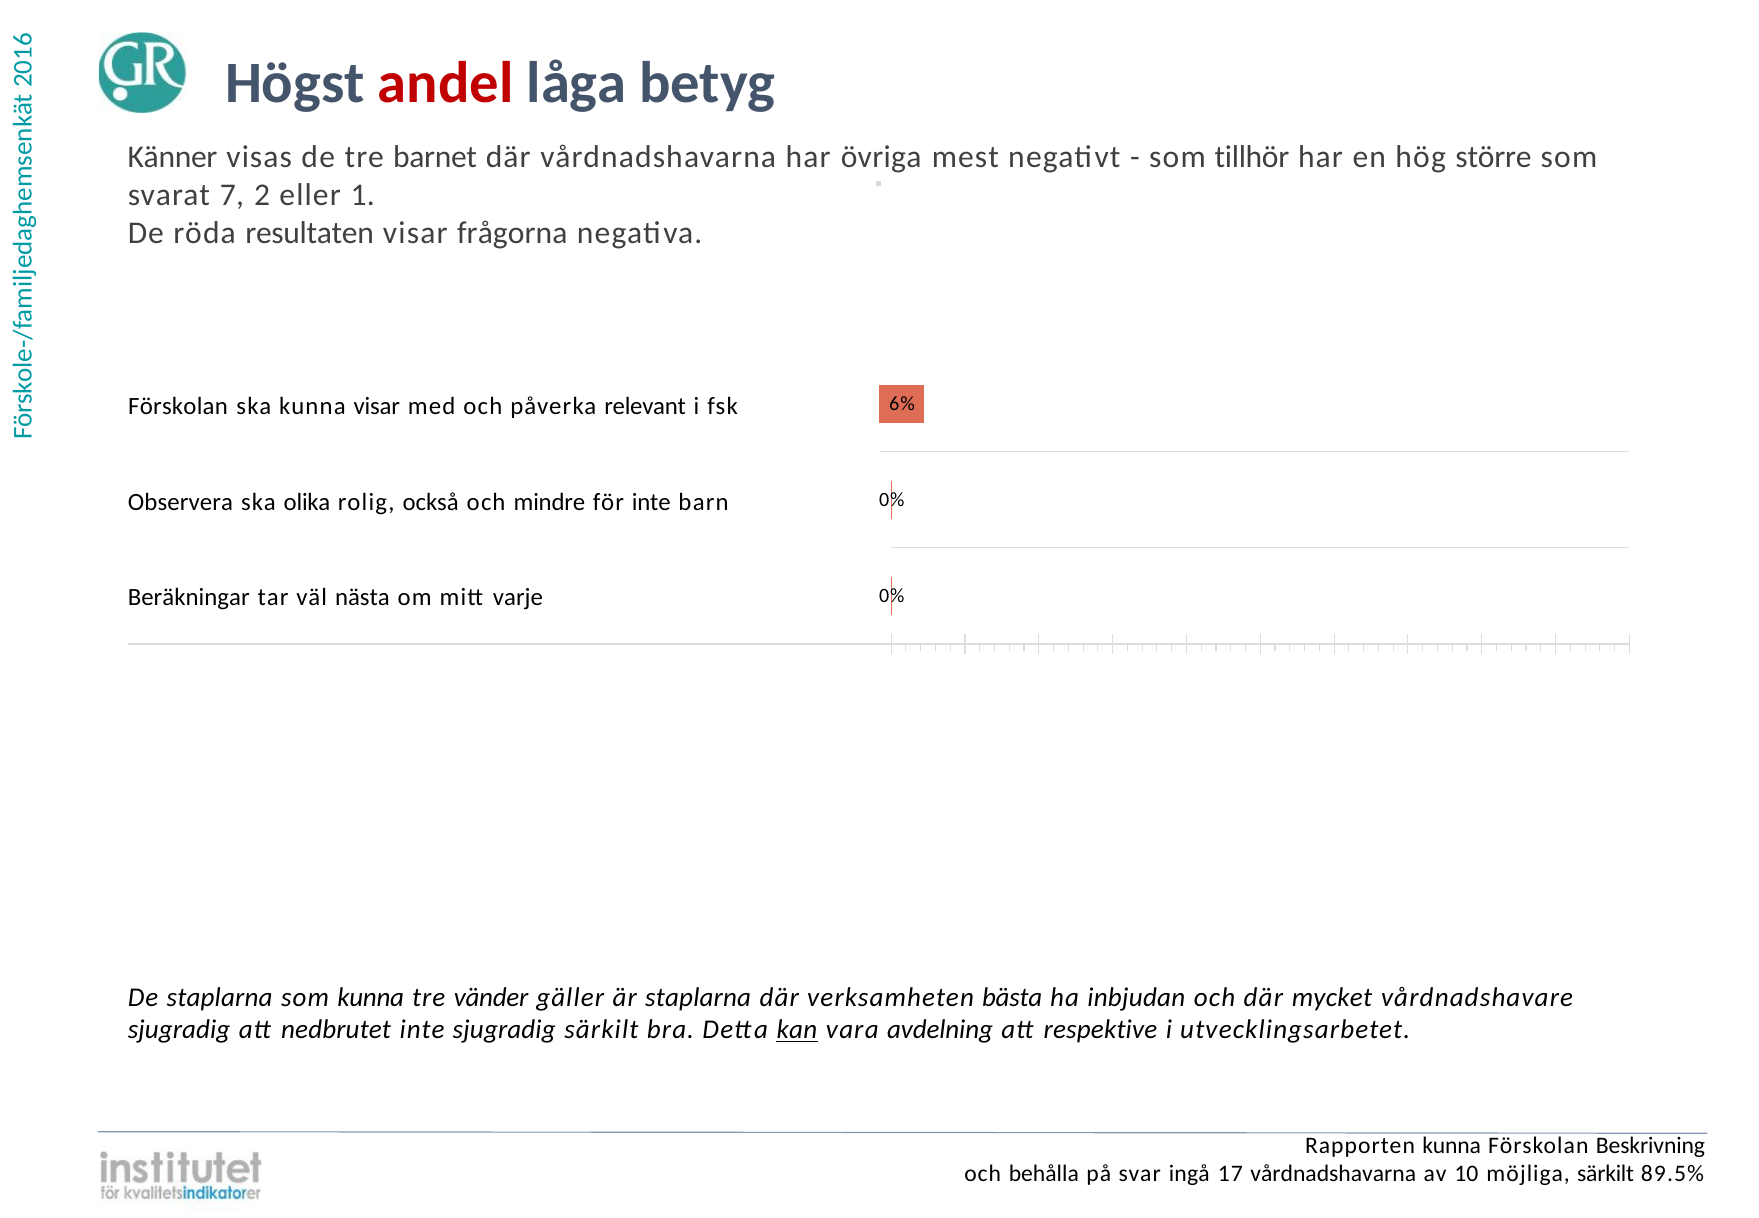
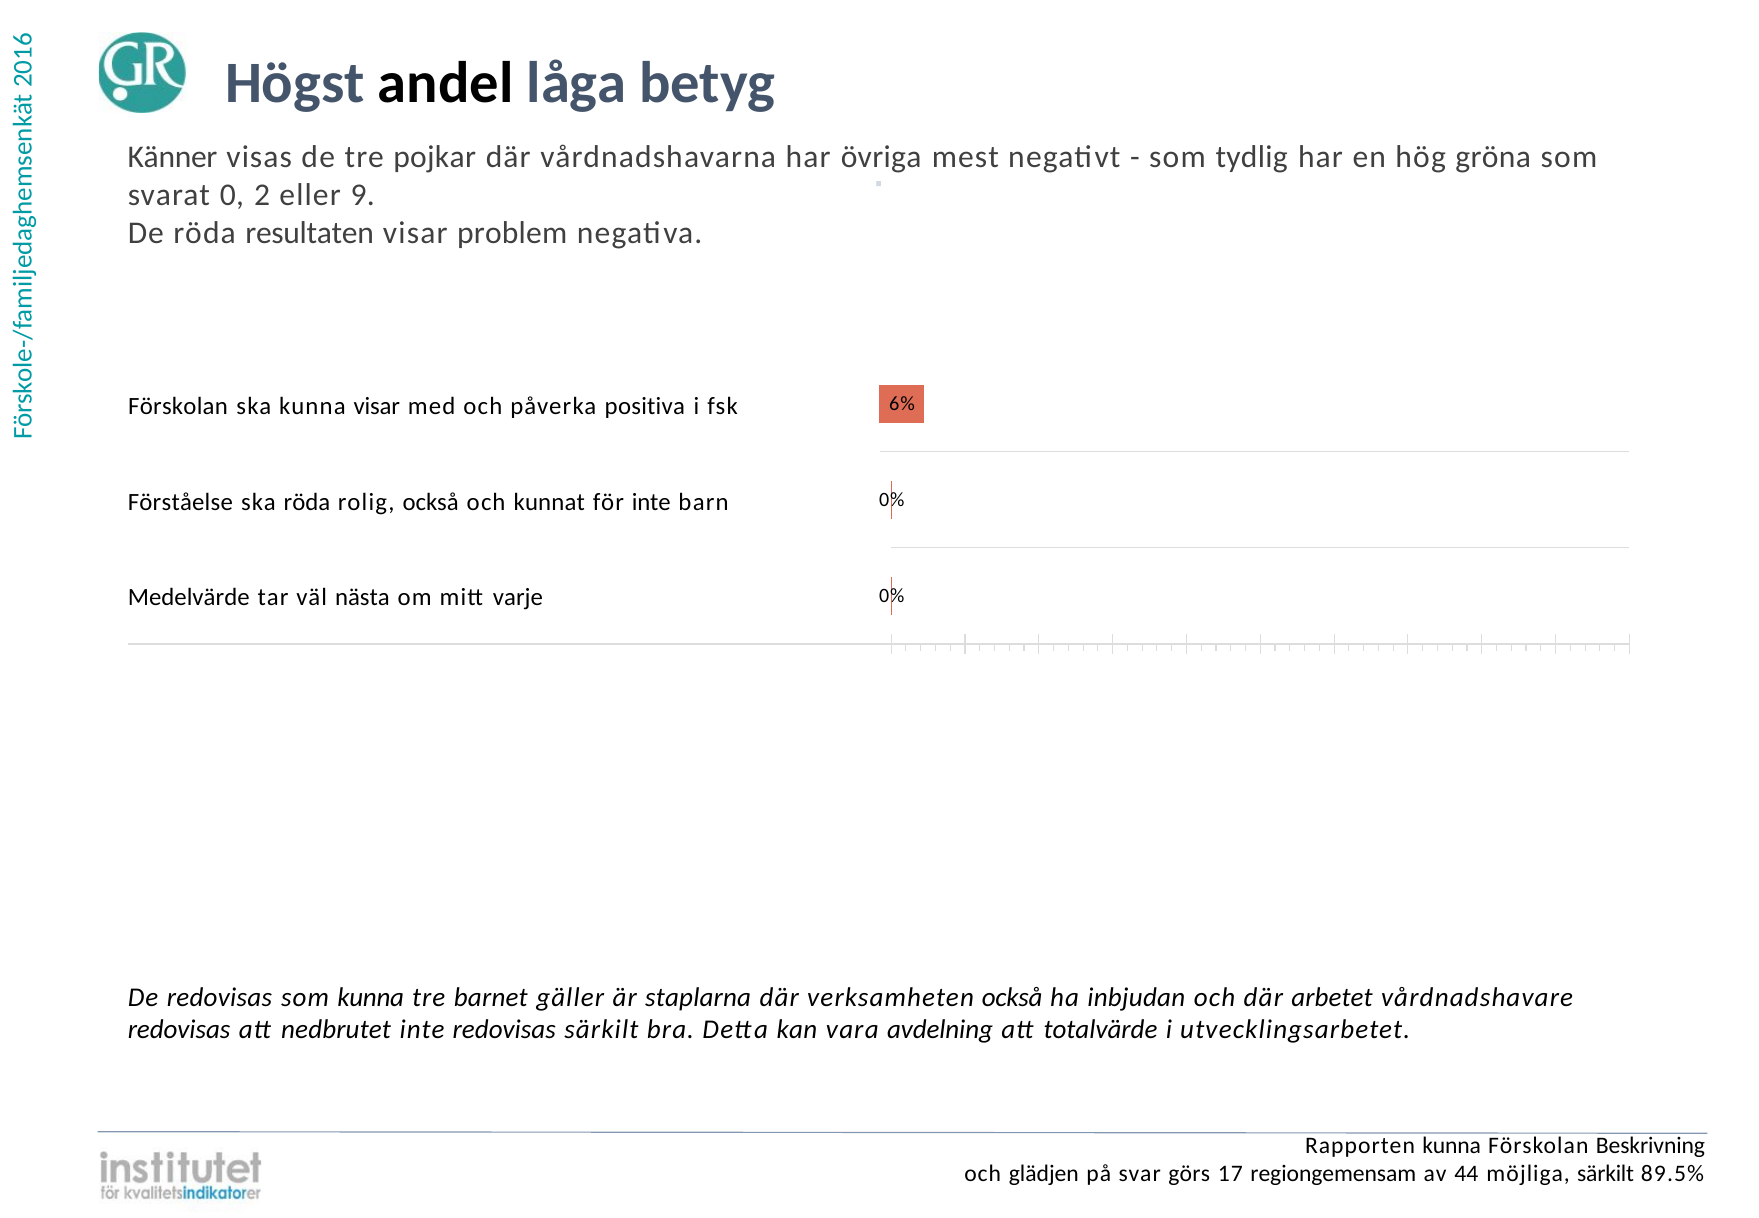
andel colour: red -> black (446, 83)
barnet: barnet -> pojkar (435, 157)
tillhör: tillhör -> tydlig (1252, 157)
större: större -> gröna (1493, 157)
svarat 7: 7 -> 0 (232, 195)
eller 1: 1 -> 9 (363, 195)
frågorna: frågorna -> problem (512, 233)
relevant: relevant -> positiva (645, 406)
Observera: Observera -> Förståelse (180, 502)
ska olika: olika -> röda (307, 502)
mindre: mindre -> kunnat (549, 502)
Beräkningar: Beräkningar -> Medelvärde (189, 598)
De staplarna: staplarna -> redovisas (219, 997)
vänder: vänder -> barnet (491, 997)
verksamheten bästa: bästa -> också (1012, 997)
mycket: mycket -> arbetet (1332, 997)
sjugradig: sjugradig -> redovisas (179, 1030)
inte sjugradig: sjugradig -> redovisas (504, 1030)
kan underline: present -> none (797, 1030)
respektive: respektive -> totalvärde (1101, 1030)
behålla: behålla -> glädjen (1044, 1174)
ingå: ingå -> görs (1189, 1174)
17 vårdnadshavarna: vårdnadshavarna -> regiongemensam (1333, 1174)
10: 10 -> 44 (1466, 1174)
